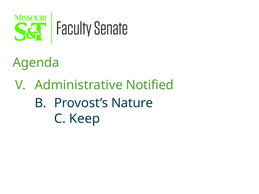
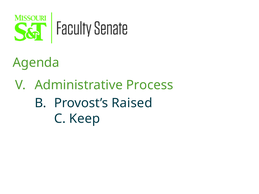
Notified: Notified -> Process (150, 85)
Nature: Nature -> Raised (132, 103)
